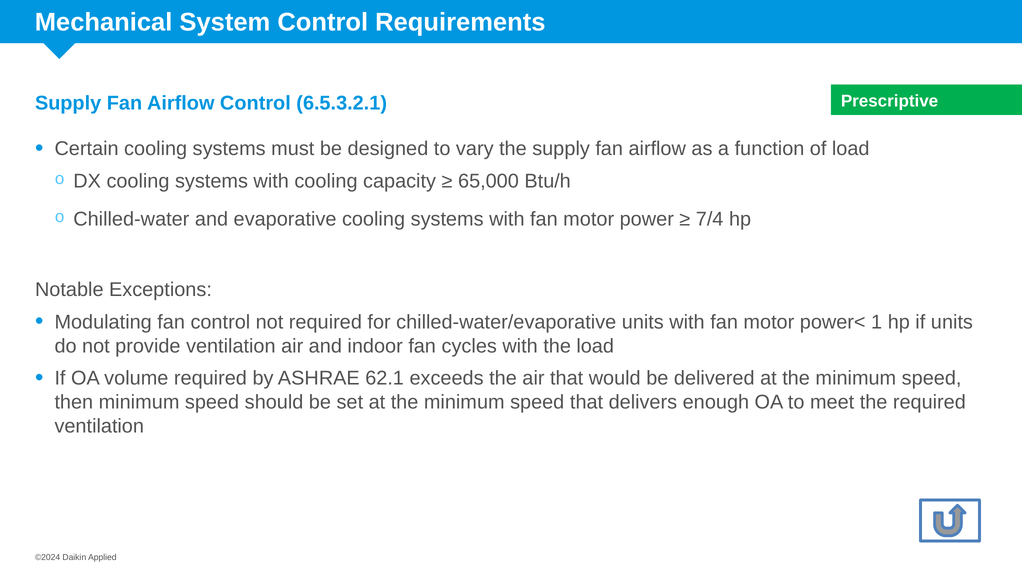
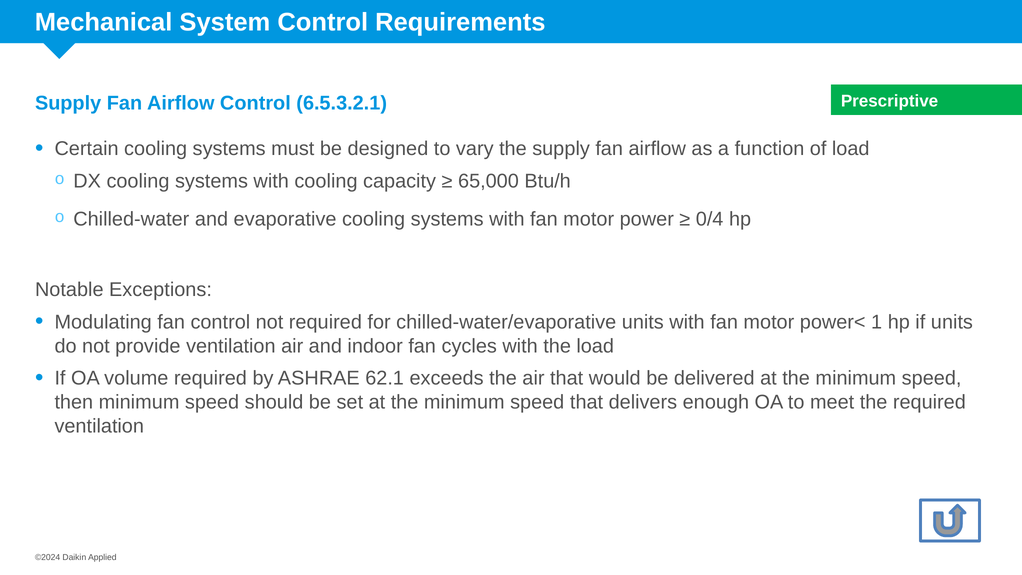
7/4: 7/4 -> 0/4 (710, 219)
